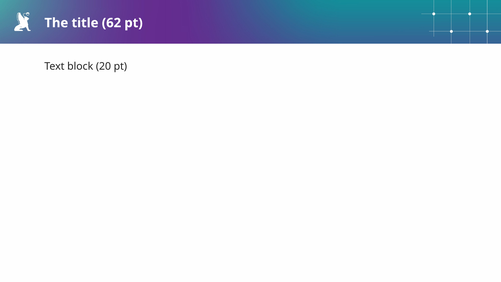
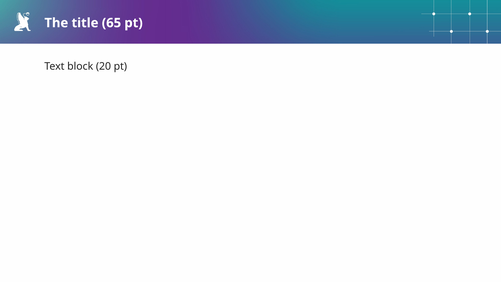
62: 62 -> 65 (111, 23)
